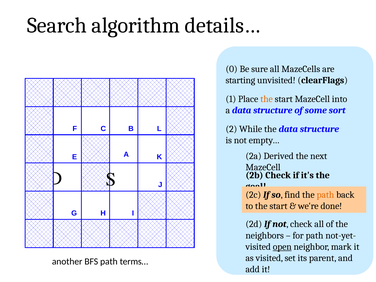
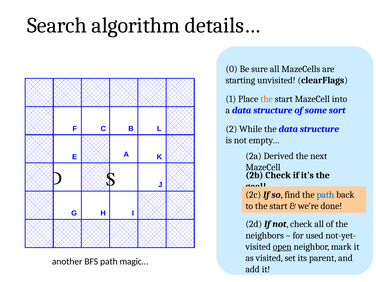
path colour: orange -> blue (325, 195)
for path: path -> used (315, 235)
terms…: terms… -> magic… (134, 261)
